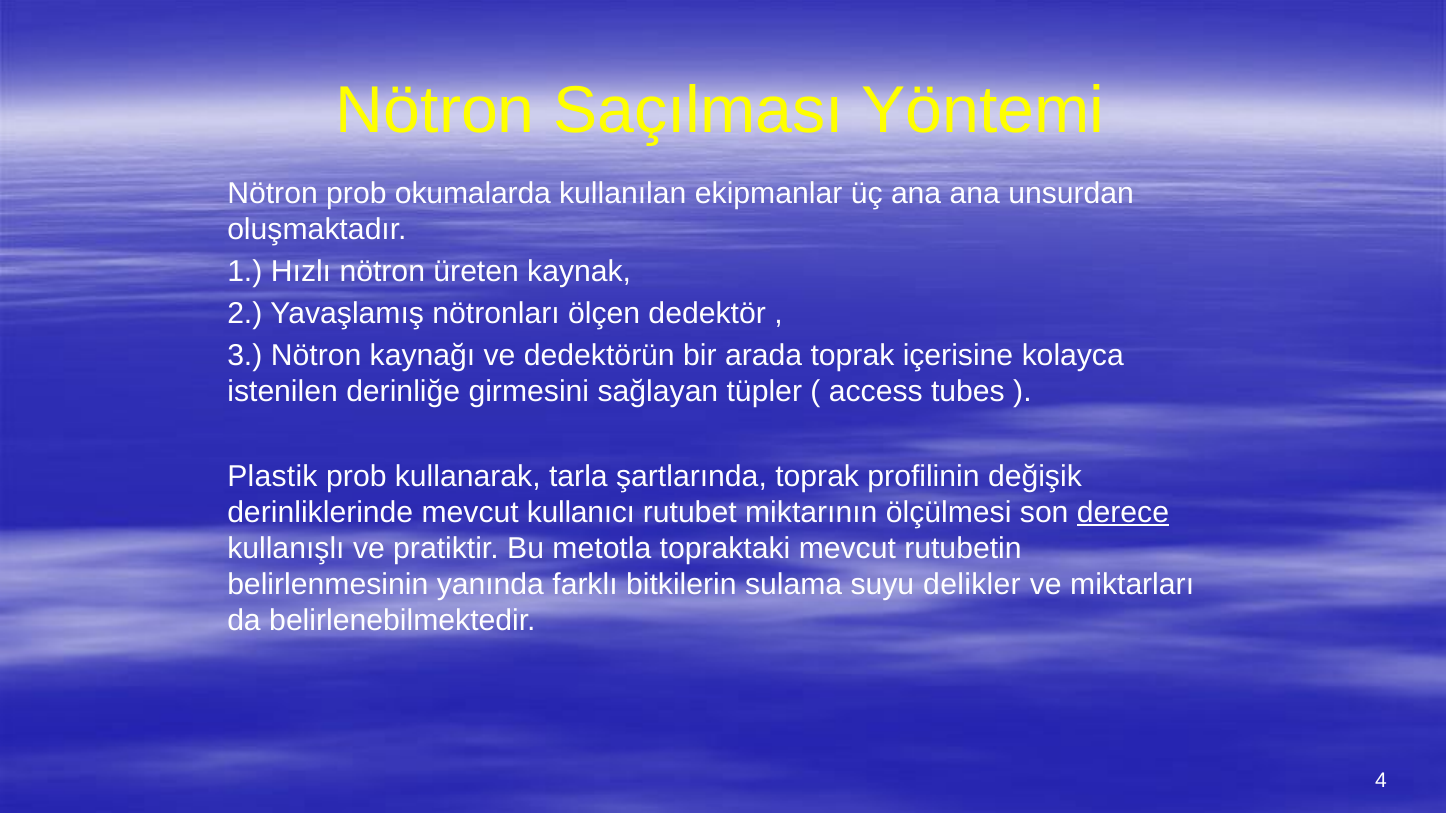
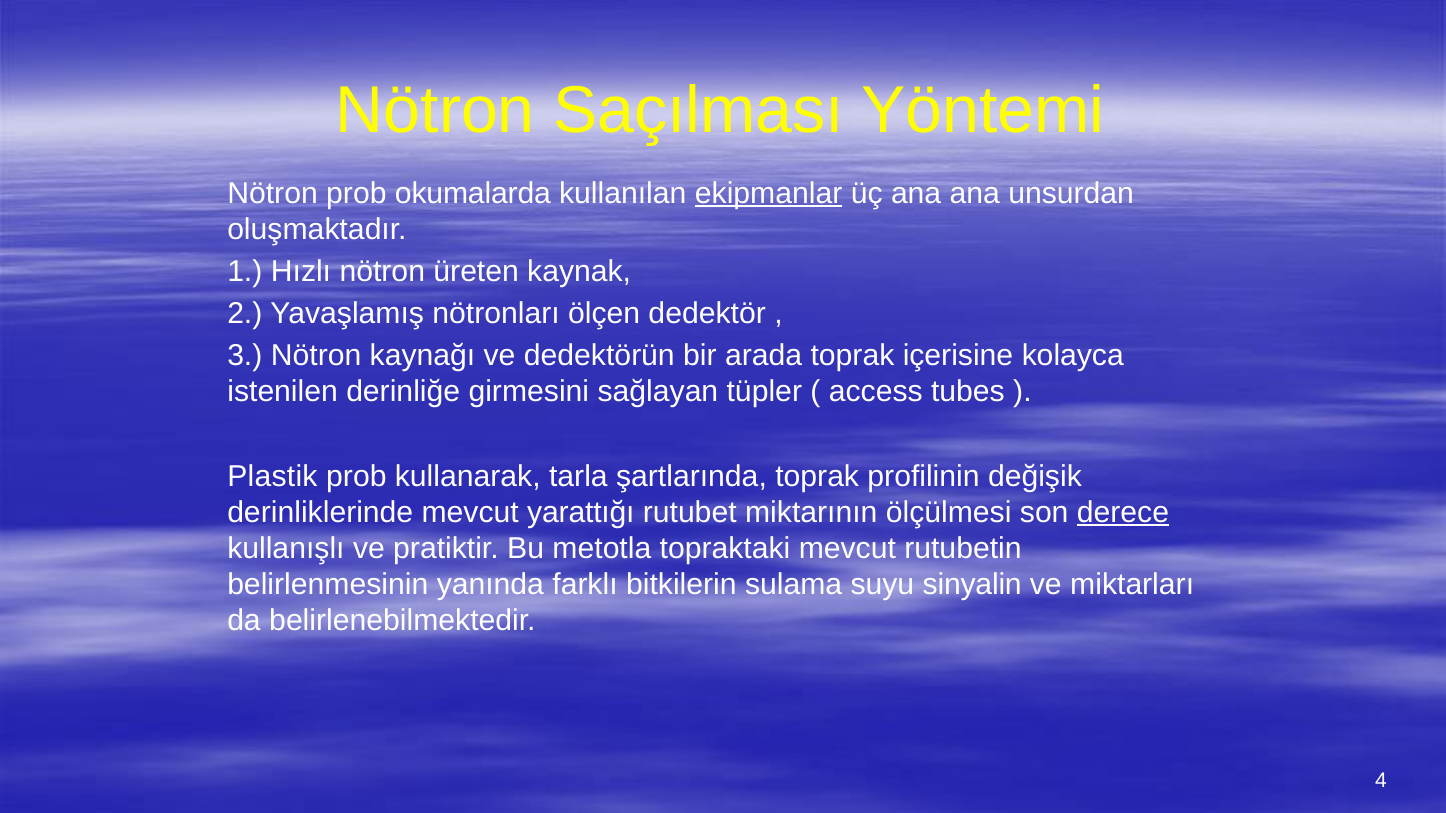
ekipmanlar underline: none -> present (769, 193)
kullanıcı: kullanıcı -> yarattığı (581, 513)
delikler: delikler -> sinyalin (972, 585)
